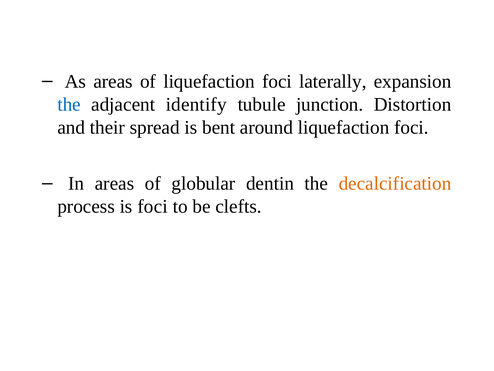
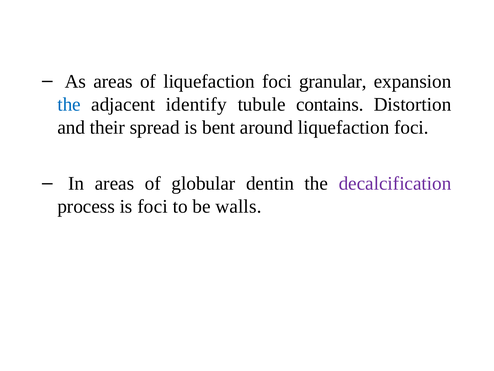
laterally: laterally -> granular (333, 81)
junction: junction -> contains (330, 104)
decalcification colour: orange -> purple (395, 183)
clefts: clefts -> walls (238, 206)
